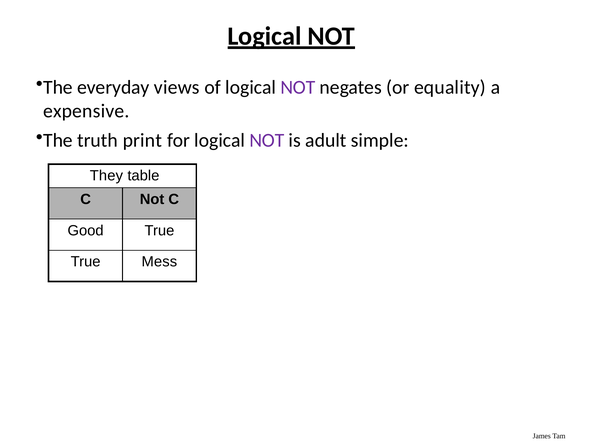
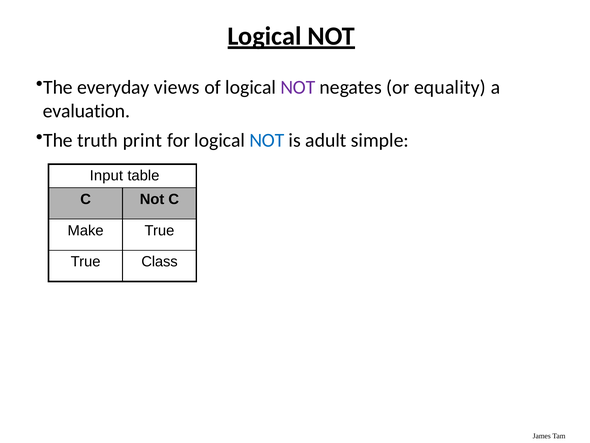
expensive: expensive -> evaluation (86, 111)
NOT colour: purple -> blue (267, 140)
They: They -> Input (106, 175)
Good: Good -> Make (86, 230)
Mess: Mess -> Class (159, 261)
